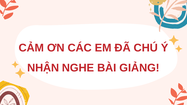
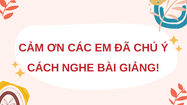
NHẬN: NHẬN -> CÁCH (43, 68)
